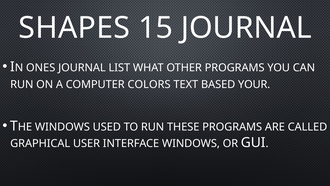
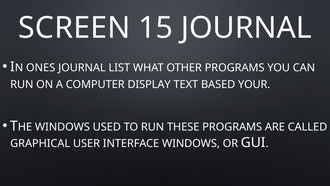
SHAPES: SHAPES -> SCREEN (74, 28)
COLORS: COLORS -> DISPLAY (149, 84)
